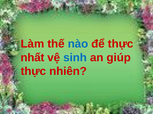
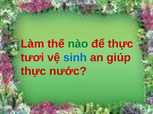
nào colour: blue -> green (78, 44)
nhất: nhất -> tươi (32, 58)
nhiên: nhiên -> nước (68, 72)
